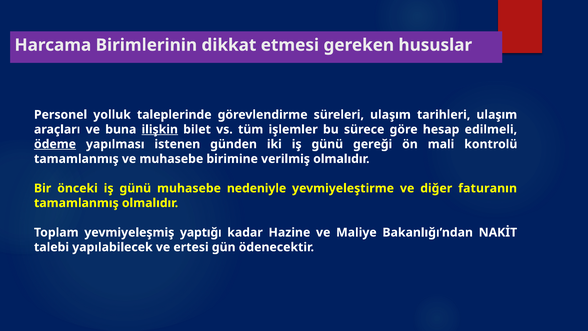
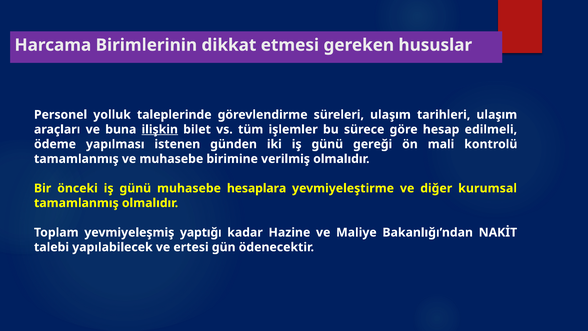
ödeme underline: present -> none (55, 144)
nedeniyle: nedeniyle -> hesaplara (257, 188)
faturanın: faturanın -> kurumsal (488, 188)
